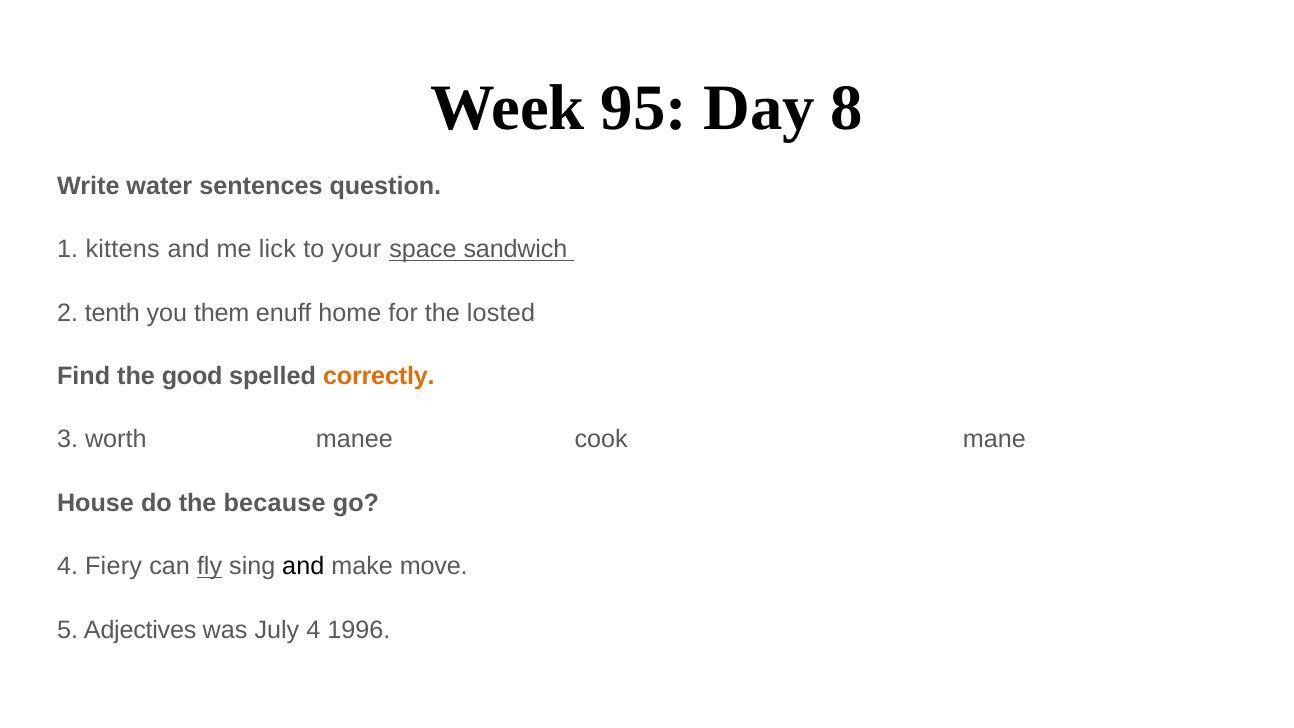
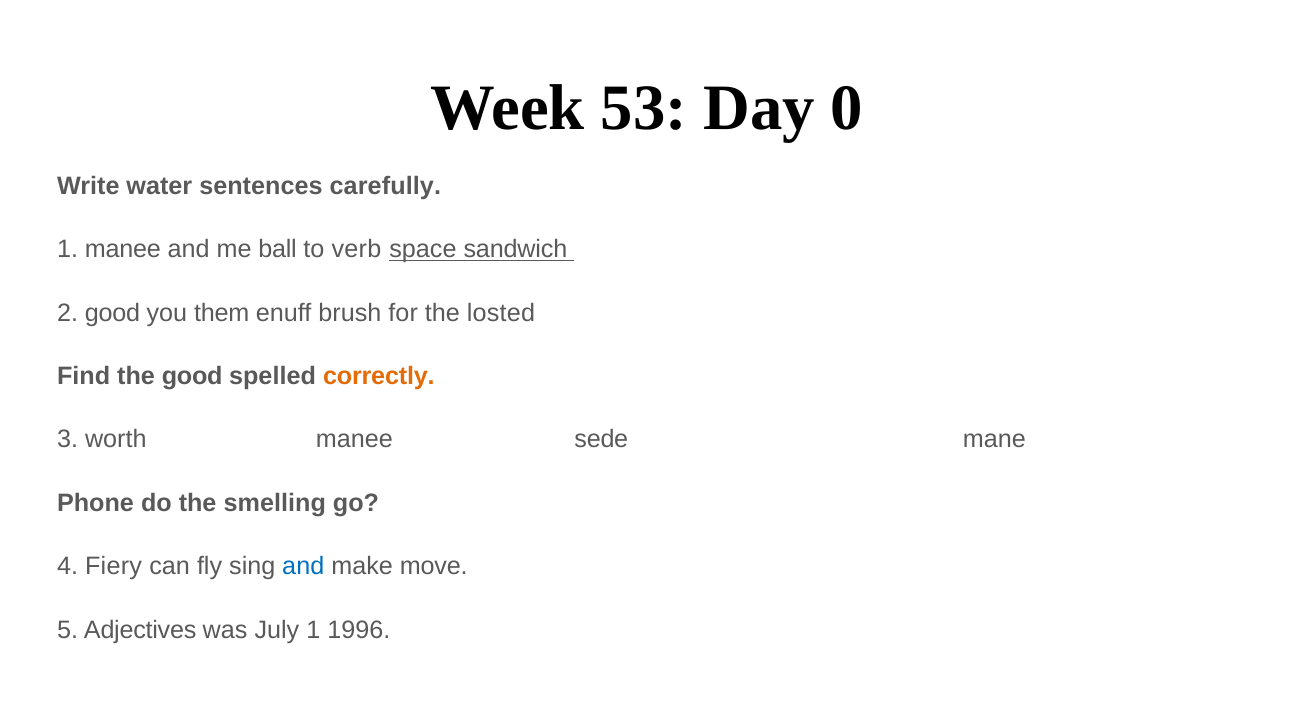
95: 95 -> 53 (644, 108)
8: 8 -> 0 (847, 108)
question: question -> carefully (385, 186)
1 kittens: kittens -> manee (123, 249)
lick: lick -> ball (278, 249)
your: your -> verb (356, 249)
2 tenth: tenth -> good (112, 313)
home: home -> brush (350, 313)
cook: cook -> sede (601, 440)
House: House -> Phone (96, 503)
because: because -> smelling (275, 503)
fly underline: present -> none (210, 566)
and colour: black -> blue (303, 566)
July 4: 4 -> 1 (313, 630)
